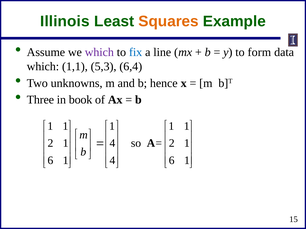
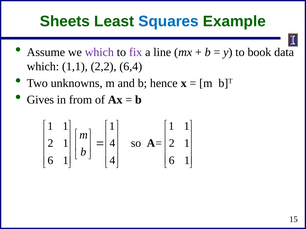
Illinois: Illinois -> Sheets (65, 21)
Squares colour: orange -> blue (169, 21)
fix colour: blue -> purple (136, 52)
form: form -> book (259, 52)
5,3: 5,3 -> 2,2 (104, 67)
Three: Three -> Gives (40, 100)
book: book -> from (81, 100)
